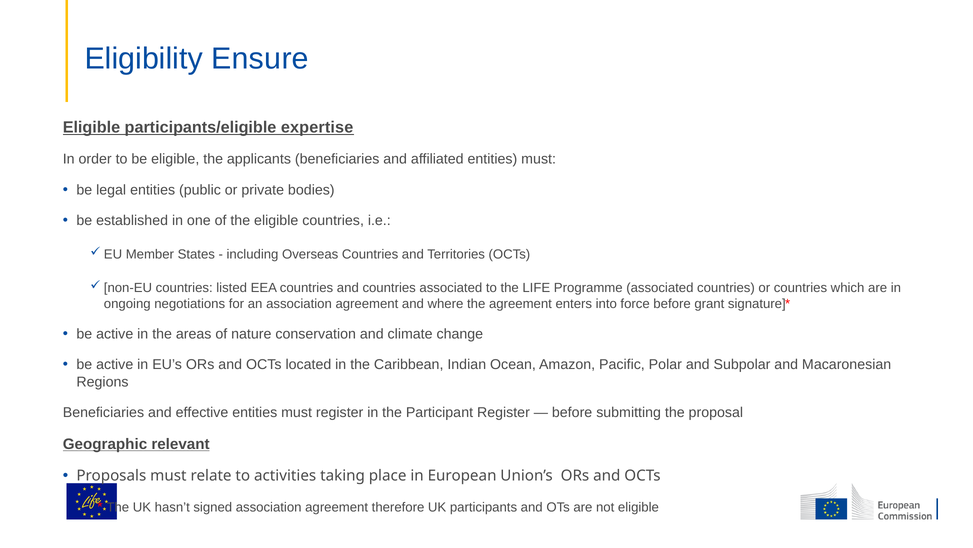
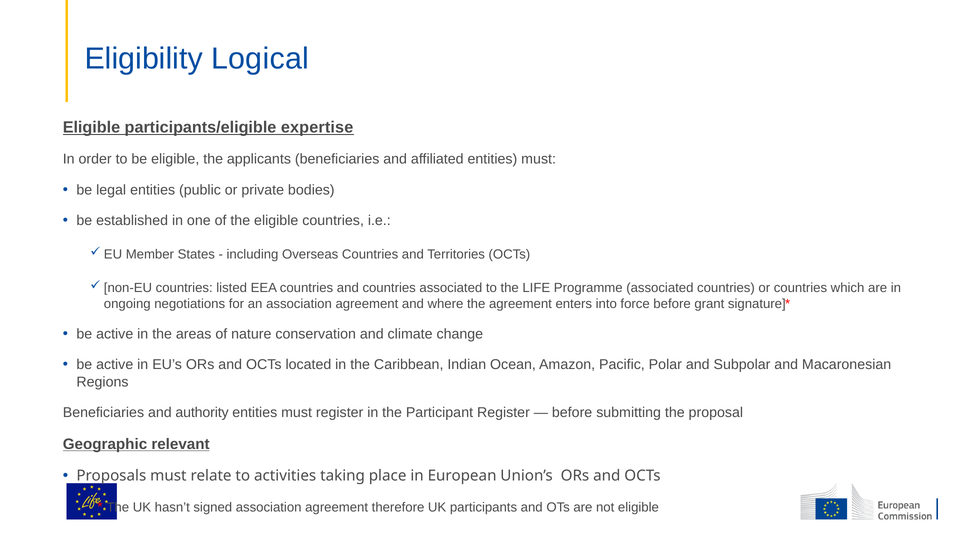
Ensure: Ensure -> Logical (260, 58)
effective: effective -> authority (202, 412)
